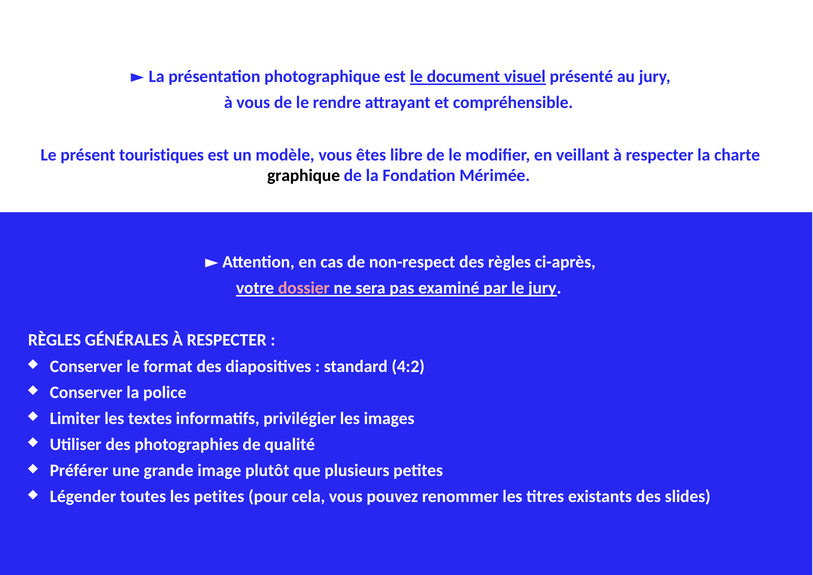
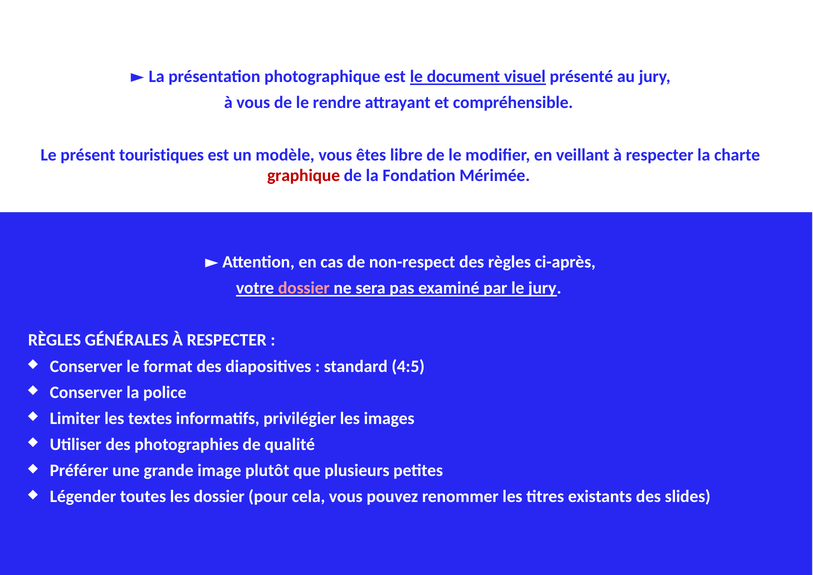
graphique colour: black -> red (304, 176)
4:2: 4:2 -> 4:5 (408, 366)
les petites: petites -> dossier (219, 497)
